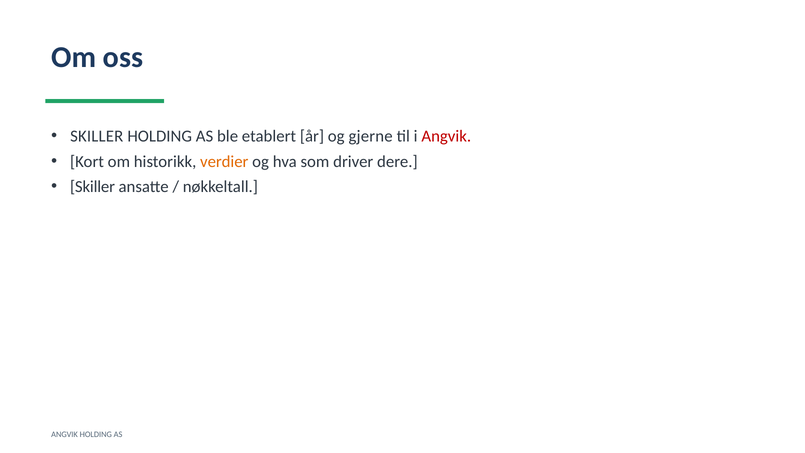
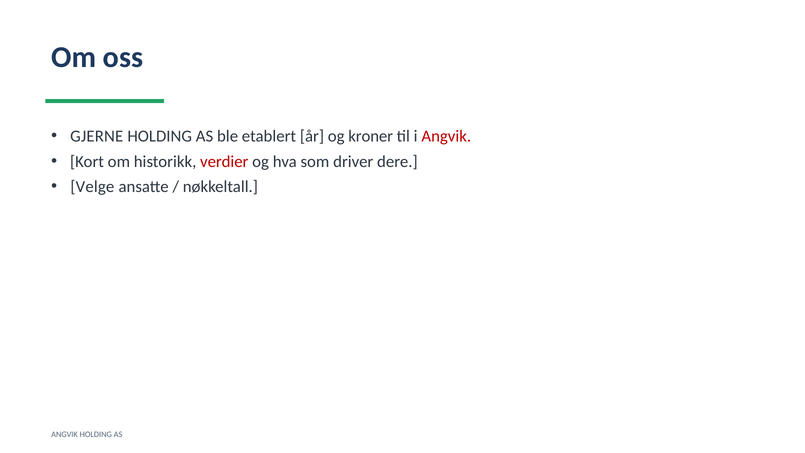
SKILLER: SKILLER -> GJERNE (97, 136)
gjerne: gjerne -> kroner (371, 136)
verdier colour: orange -> red (224, 162)
Skiller: Skiller -> Velge (92, 187)
